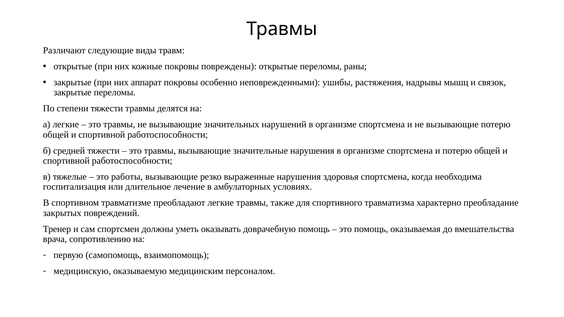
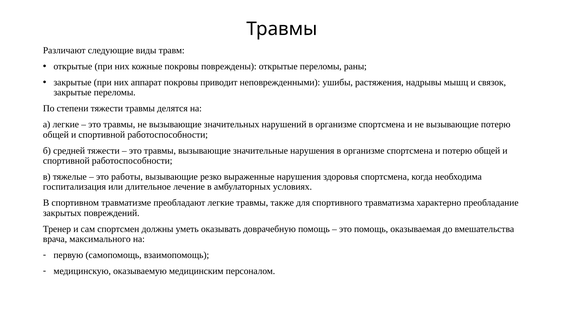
особенно: особенно -> приводит (219, 82)
сопротивлению: сопротивлению -> максимального (100, 239)
